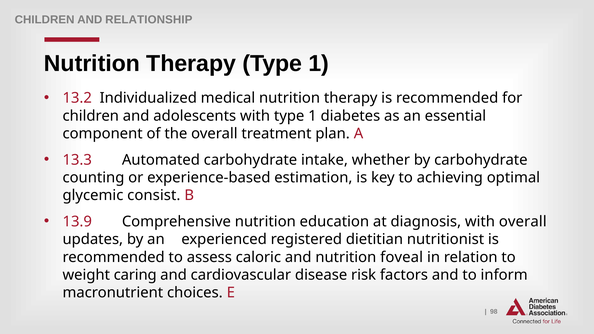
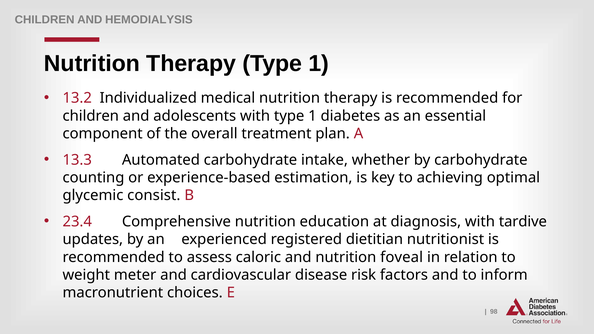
RELATIONSHIP: RELATIONSHIP -> HEMODIALYSIS (149, 20)
13.9: 13.9 -> 23.4 (77, 222)
with overall: overall -> tardive (523, 222)
caring: caring -> meter (135, 275)
